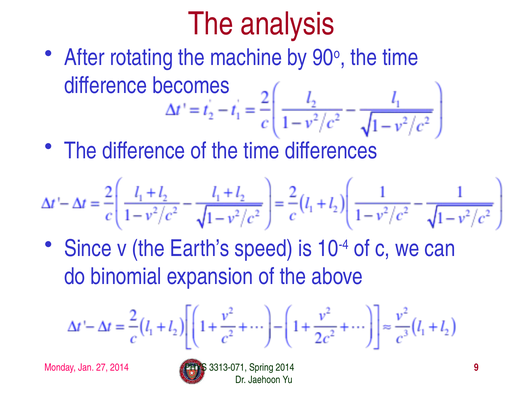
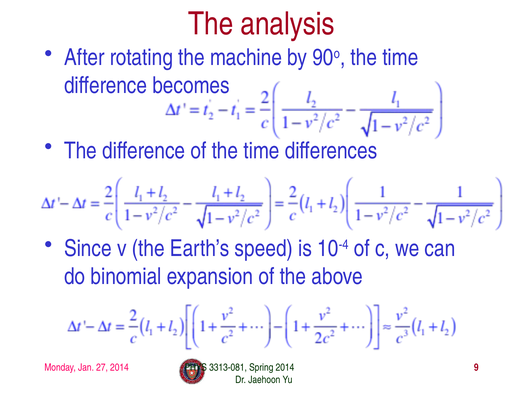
3313-071: 3313-071 -> 3313-081 (228, 367)
